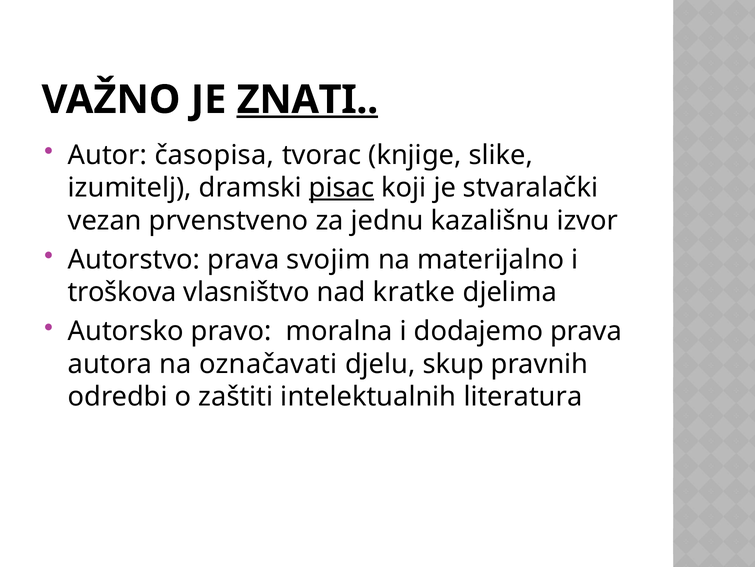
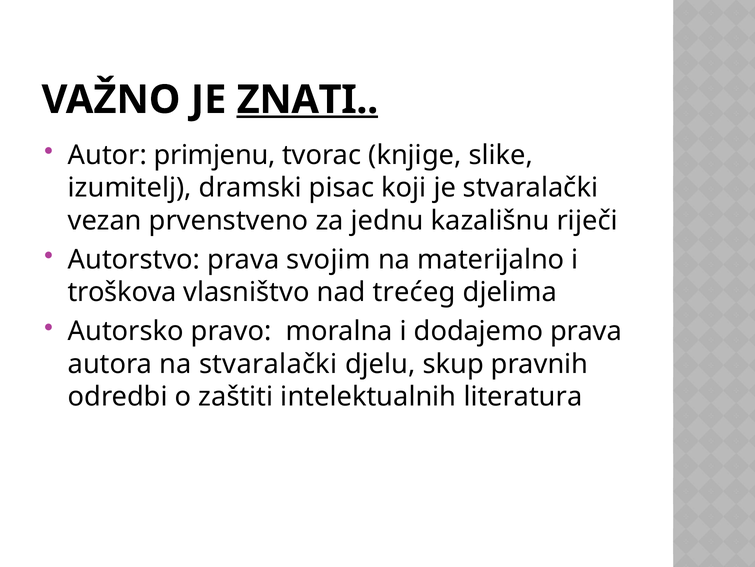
časopisa: časopisa -> primjenu (215, 155)
pisac underline: present -> none (342, 188)
izvor: izvor -> riječi (587, 220)
kratke: kratke -> trećeg (414, 292)
na označavati: označavati -> stvaralački (268, 364)
